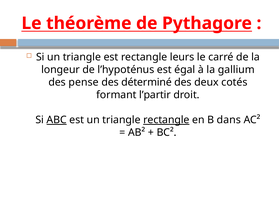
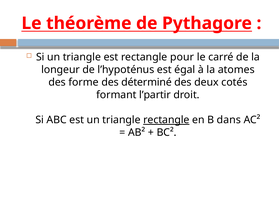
leurs: leurs -> pour (182, 57)
gallium: gallium -> atomes (236, 70)
pense: pense -> forme (84, 82)
ABC underline: present -> none (57, 120)
